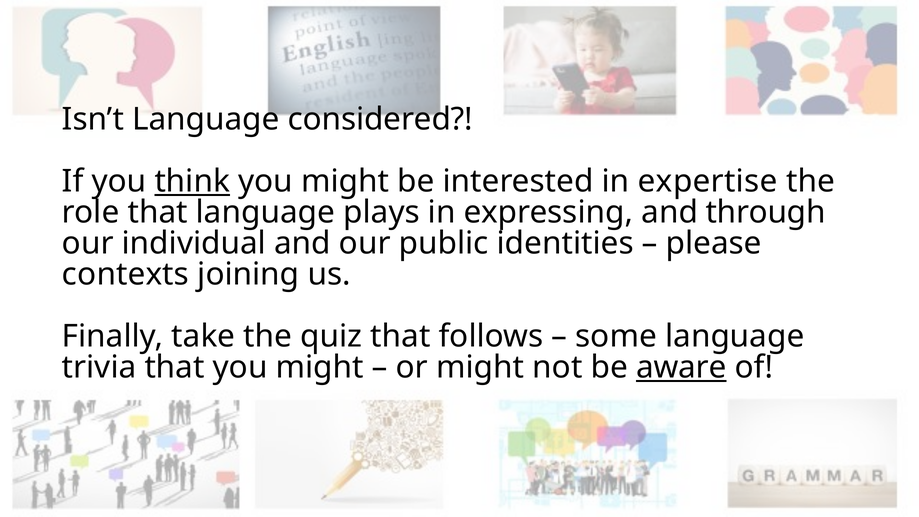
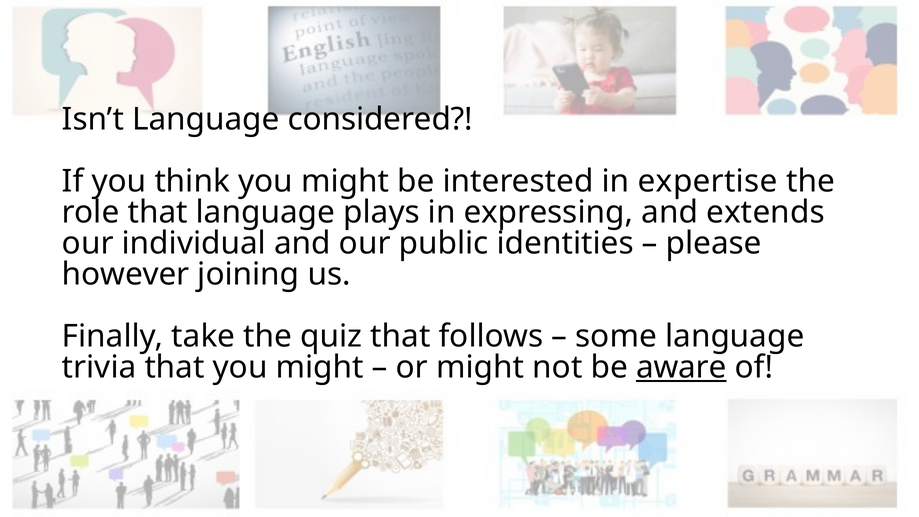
think underline: present -> none (192, 181)
through: through -> extends (766, 212)
contexts: contexts -> however (126, 274)
